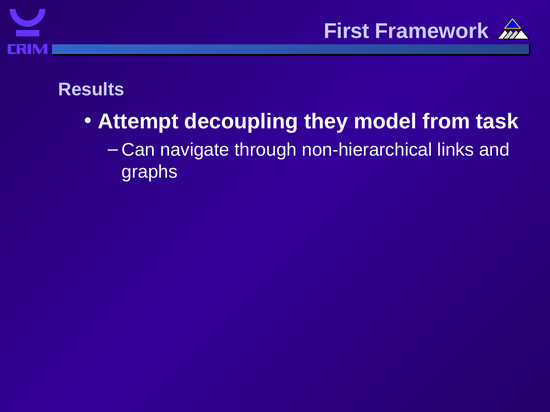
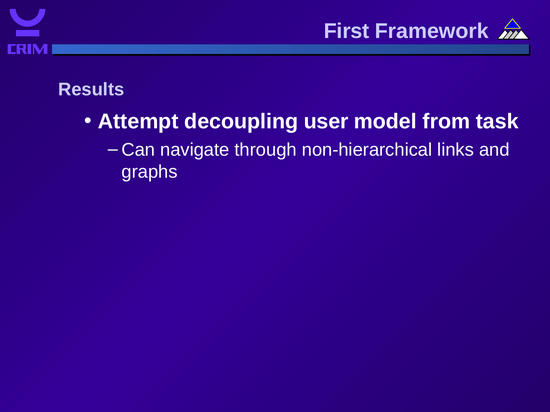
they: they -> user (326, 122)
